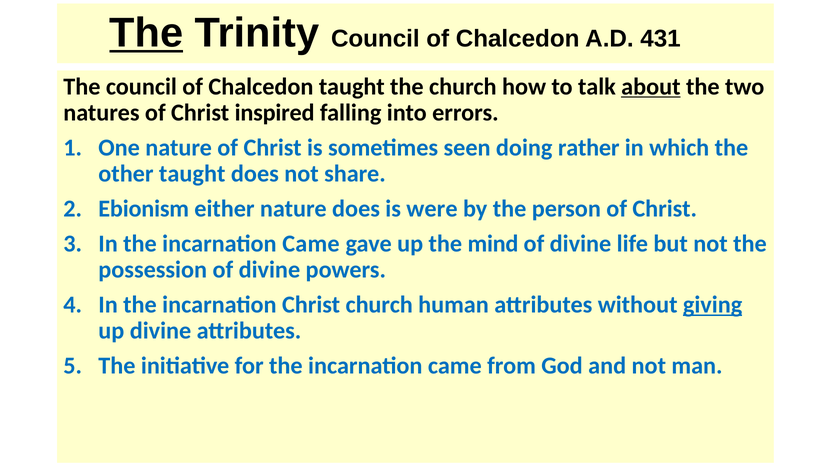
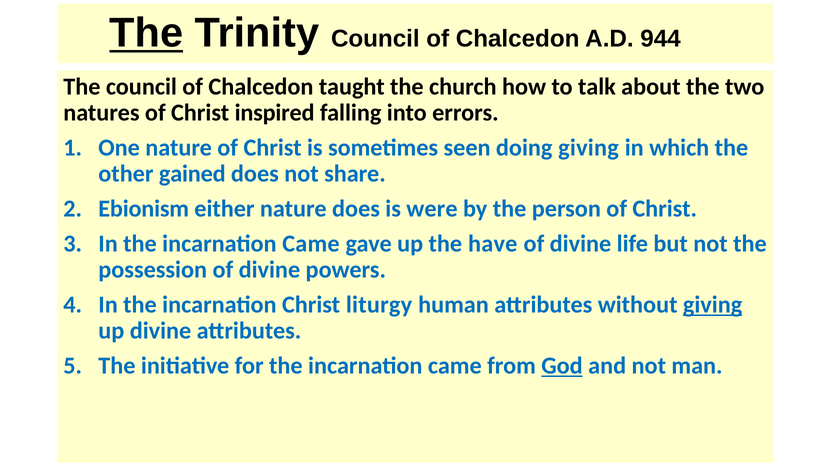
431: 431 -> 944 (661, 39)
about underline: present -> none (651, 86)
doing rather: rather -> giving (588, 147)
other taught: taught -> gained (192, 174)
mind: mind -> have (493, 243)
Christ church: church -> liturgy (379, 304)
God underline: none -> present (562, 365)
